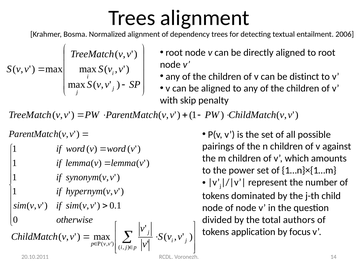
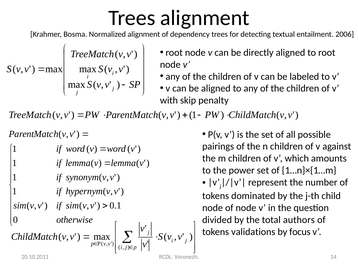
distinct: distinct -> labeled (304, 76)
application: application -> validations (253, 231)
